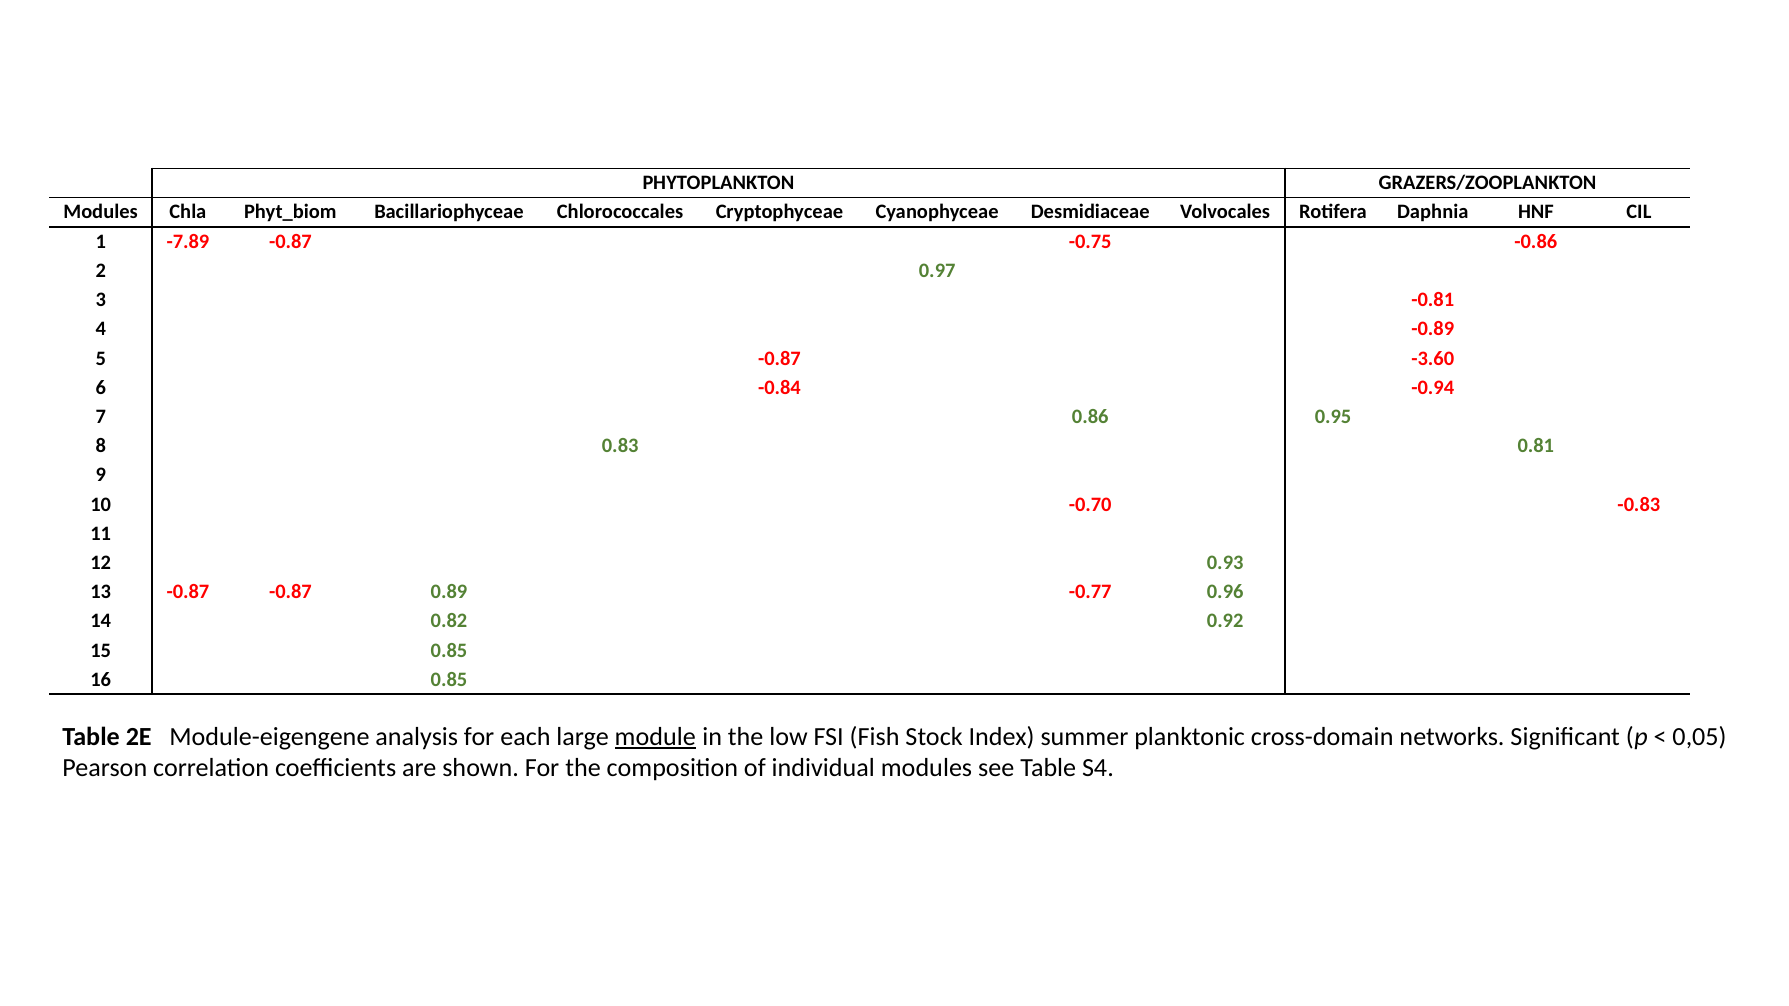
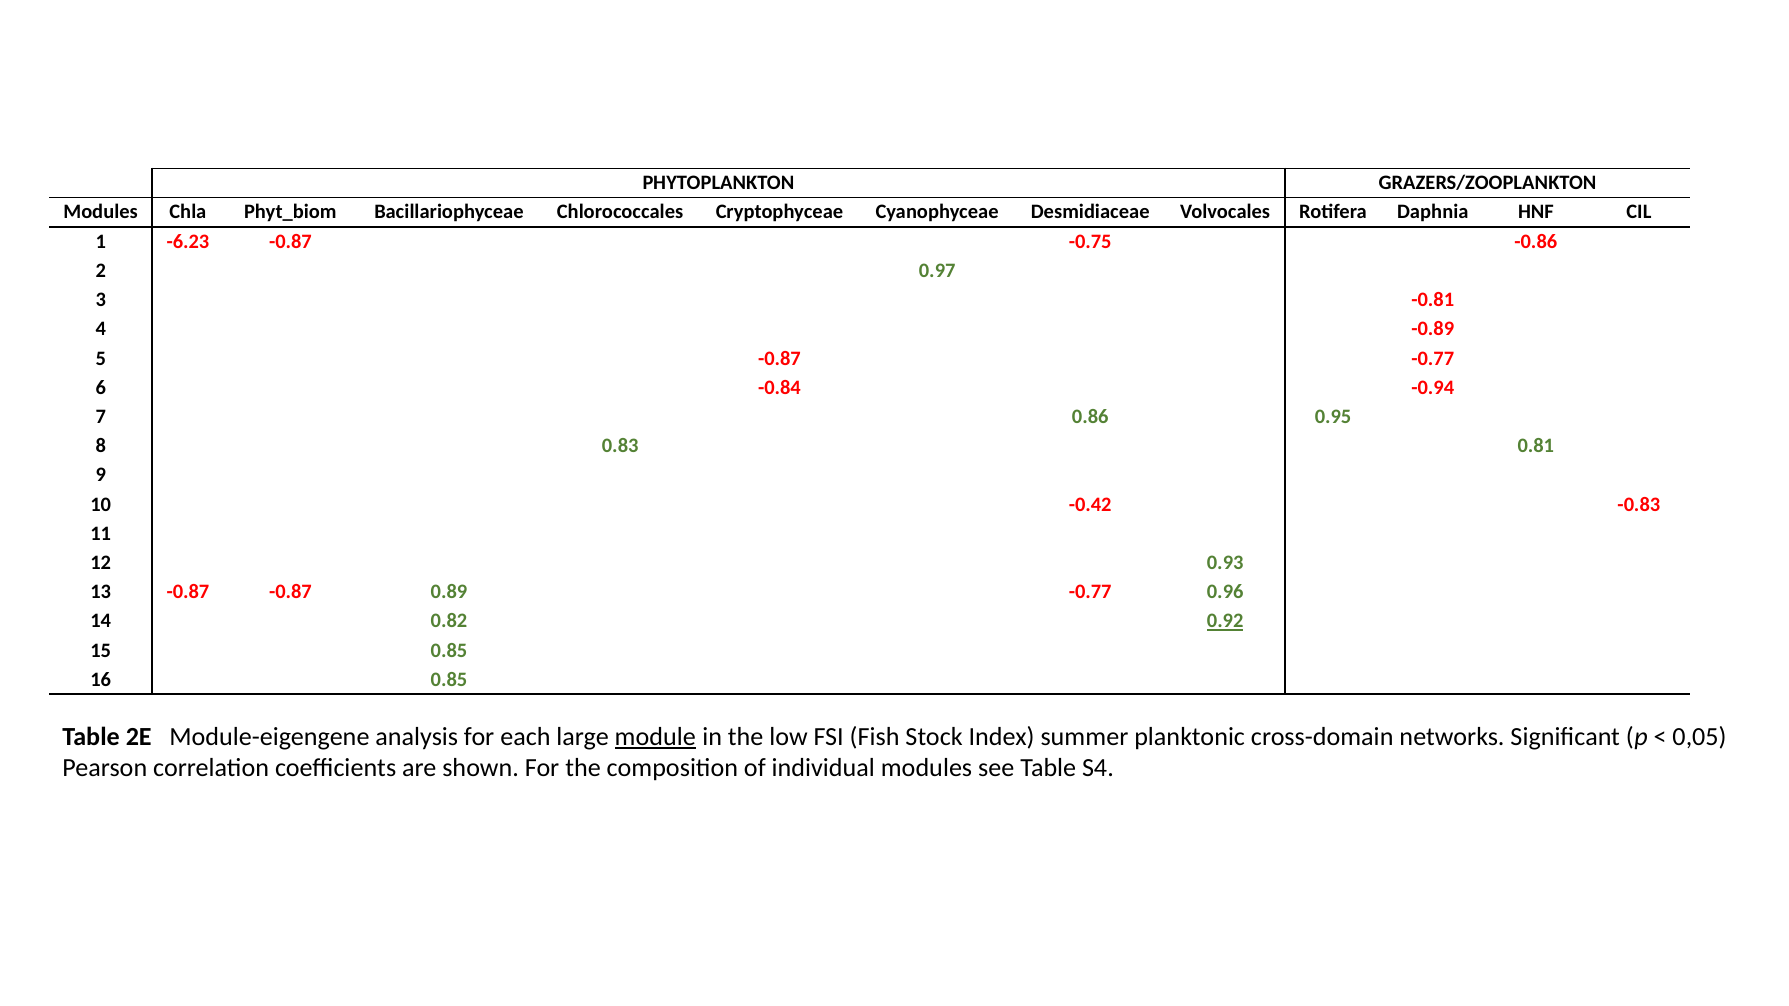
-7.89: -7.89 -> -6.23 (188, 242)
-0.87 -3.60: -3.60 -> -0.77 (1433, 358)
-0.70: -0.70 -> -0.42 (1090, 504)
0.92 underline: none -> present (1225, 621)
